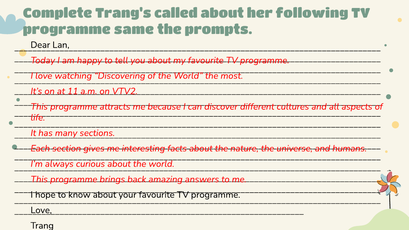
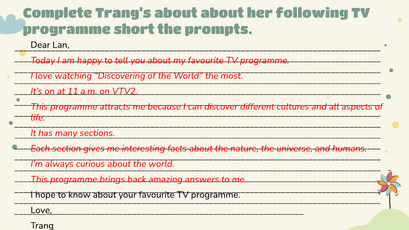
Trang's called: called -> about (176, 13)
same: same -> short (134, 30)
